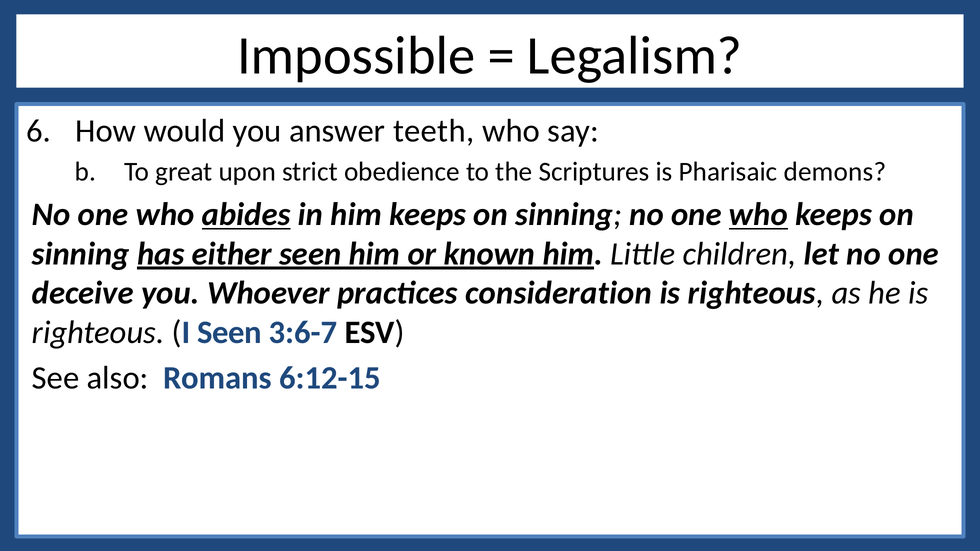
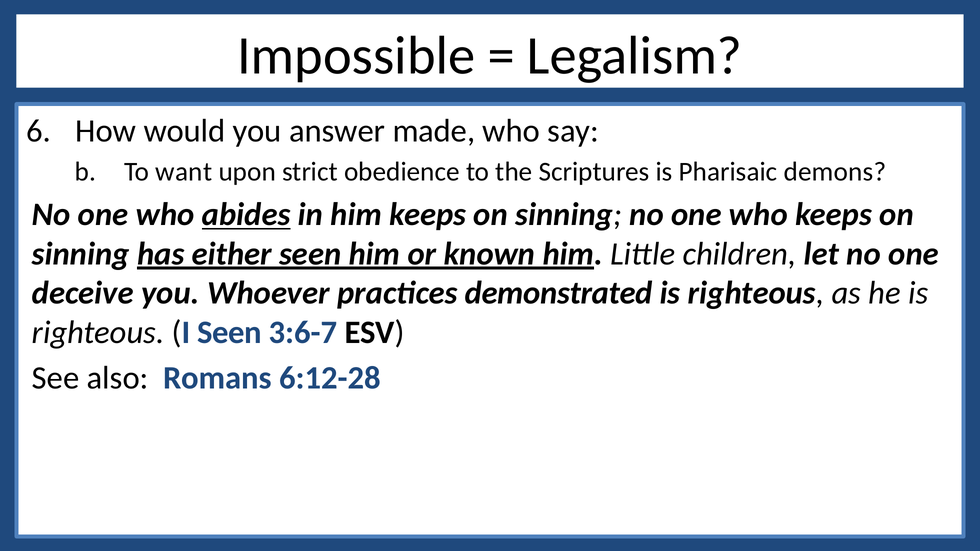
teeth: teeth -> made (434, 131)
great: great -> want (184, 172)
who underline: present -> none (758, 215)
consideration: consideration -> demonstrated (559, 293)
6:12-15: 6:12-15 -> 6:12-28 (330, 378)
